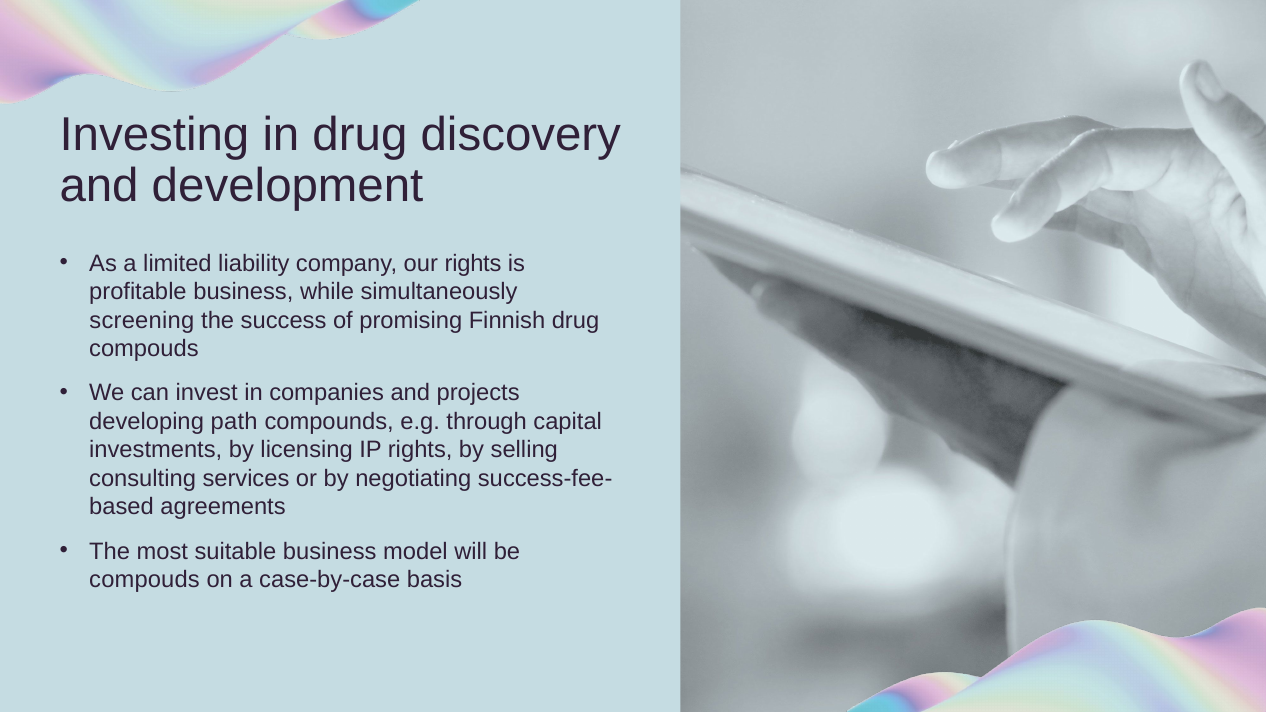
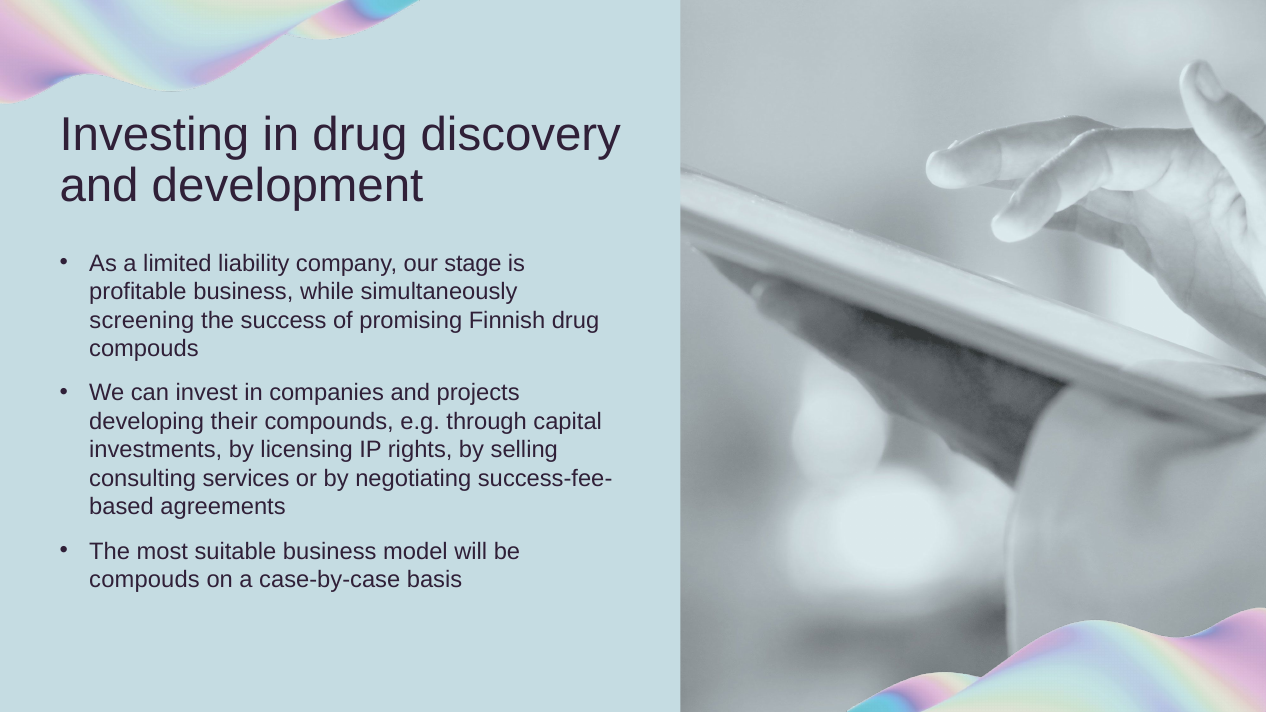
our rights: rights -> stage (473, 263)
path: path -> their (234, 422)
